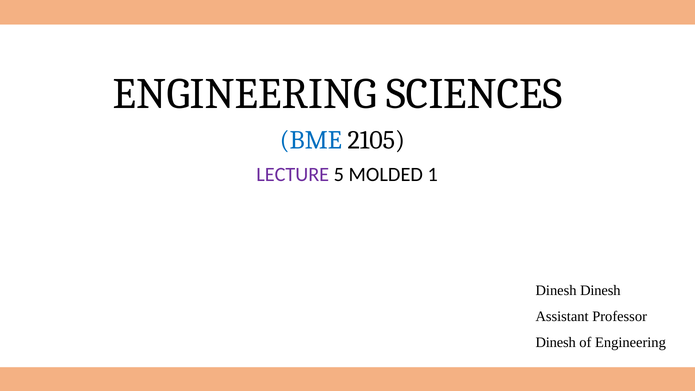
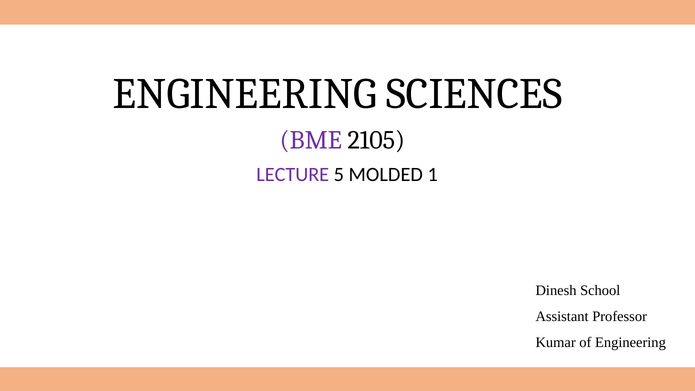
BME colour: blue -> purple (311, 140)
Dinesh Dinesh: Dinesh -> School (600, 290)
Dinesh: Dinesh -> Kumar (556, 342)
